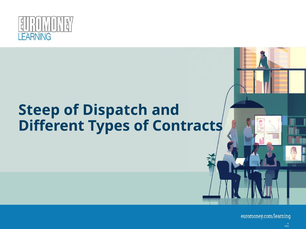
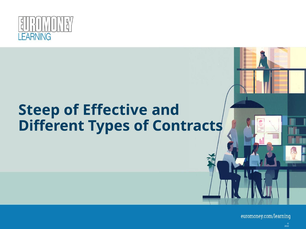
Dispatch: Dispatch -> Effective (115, 110)
